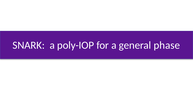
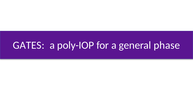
SNARK: SNARK -> GATES (29, 45)
